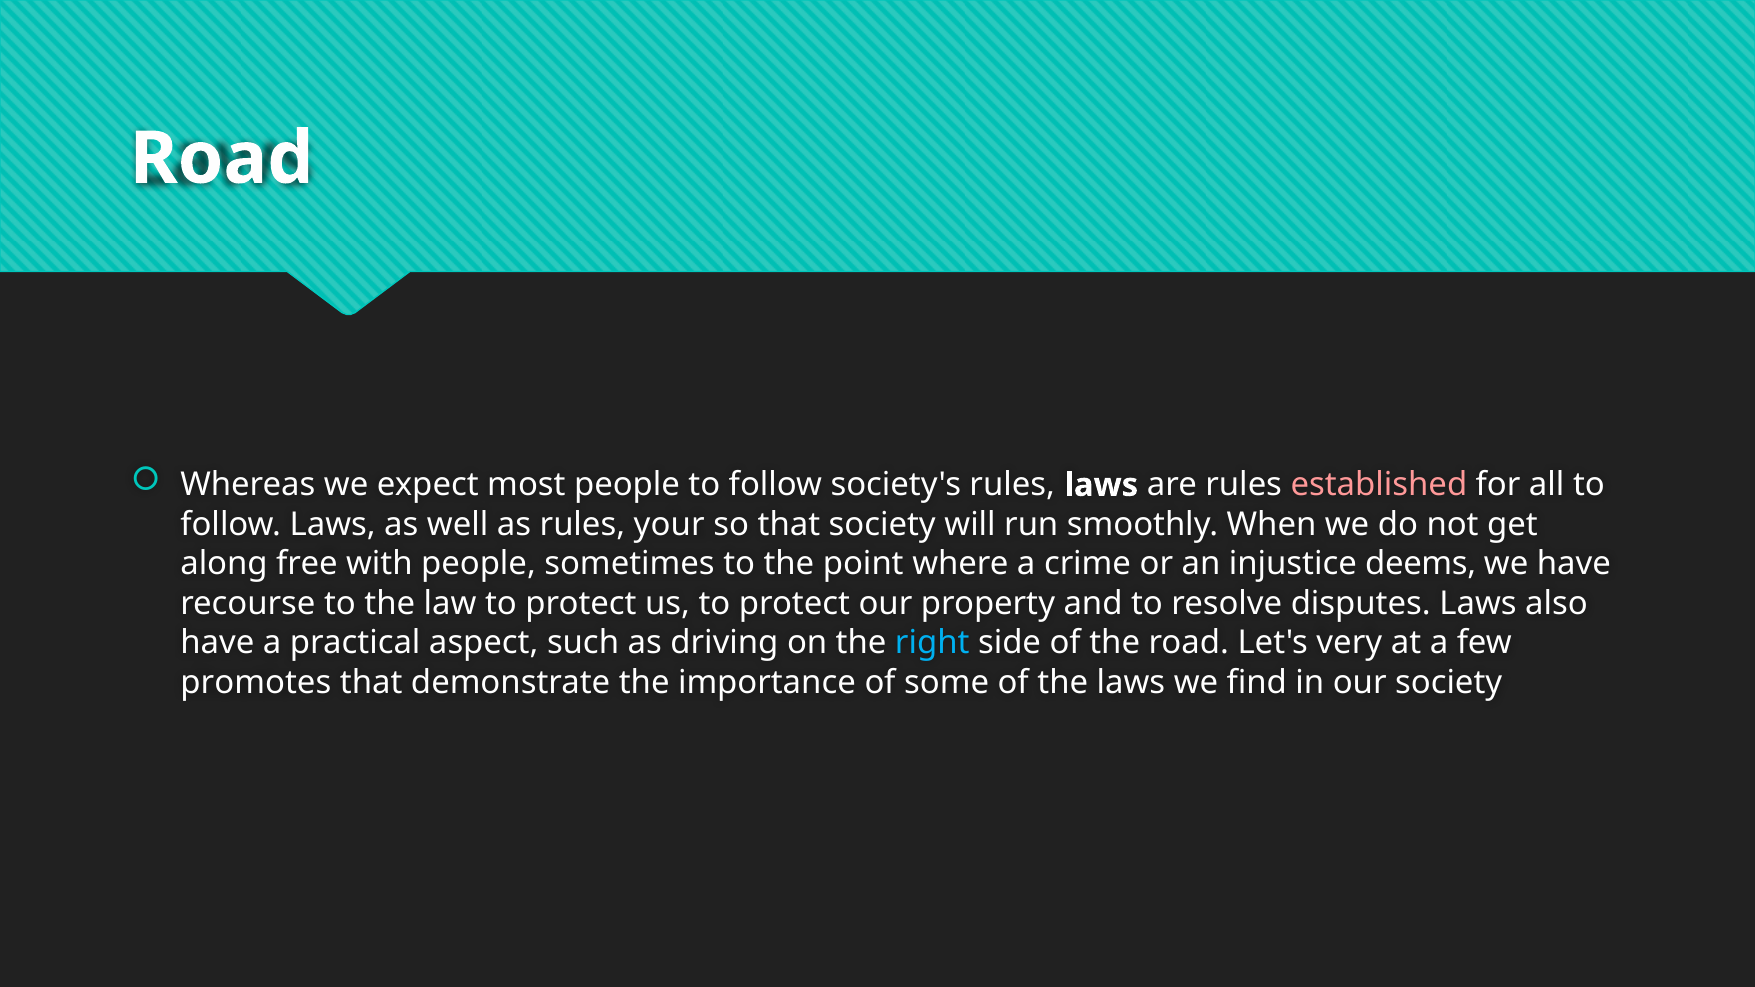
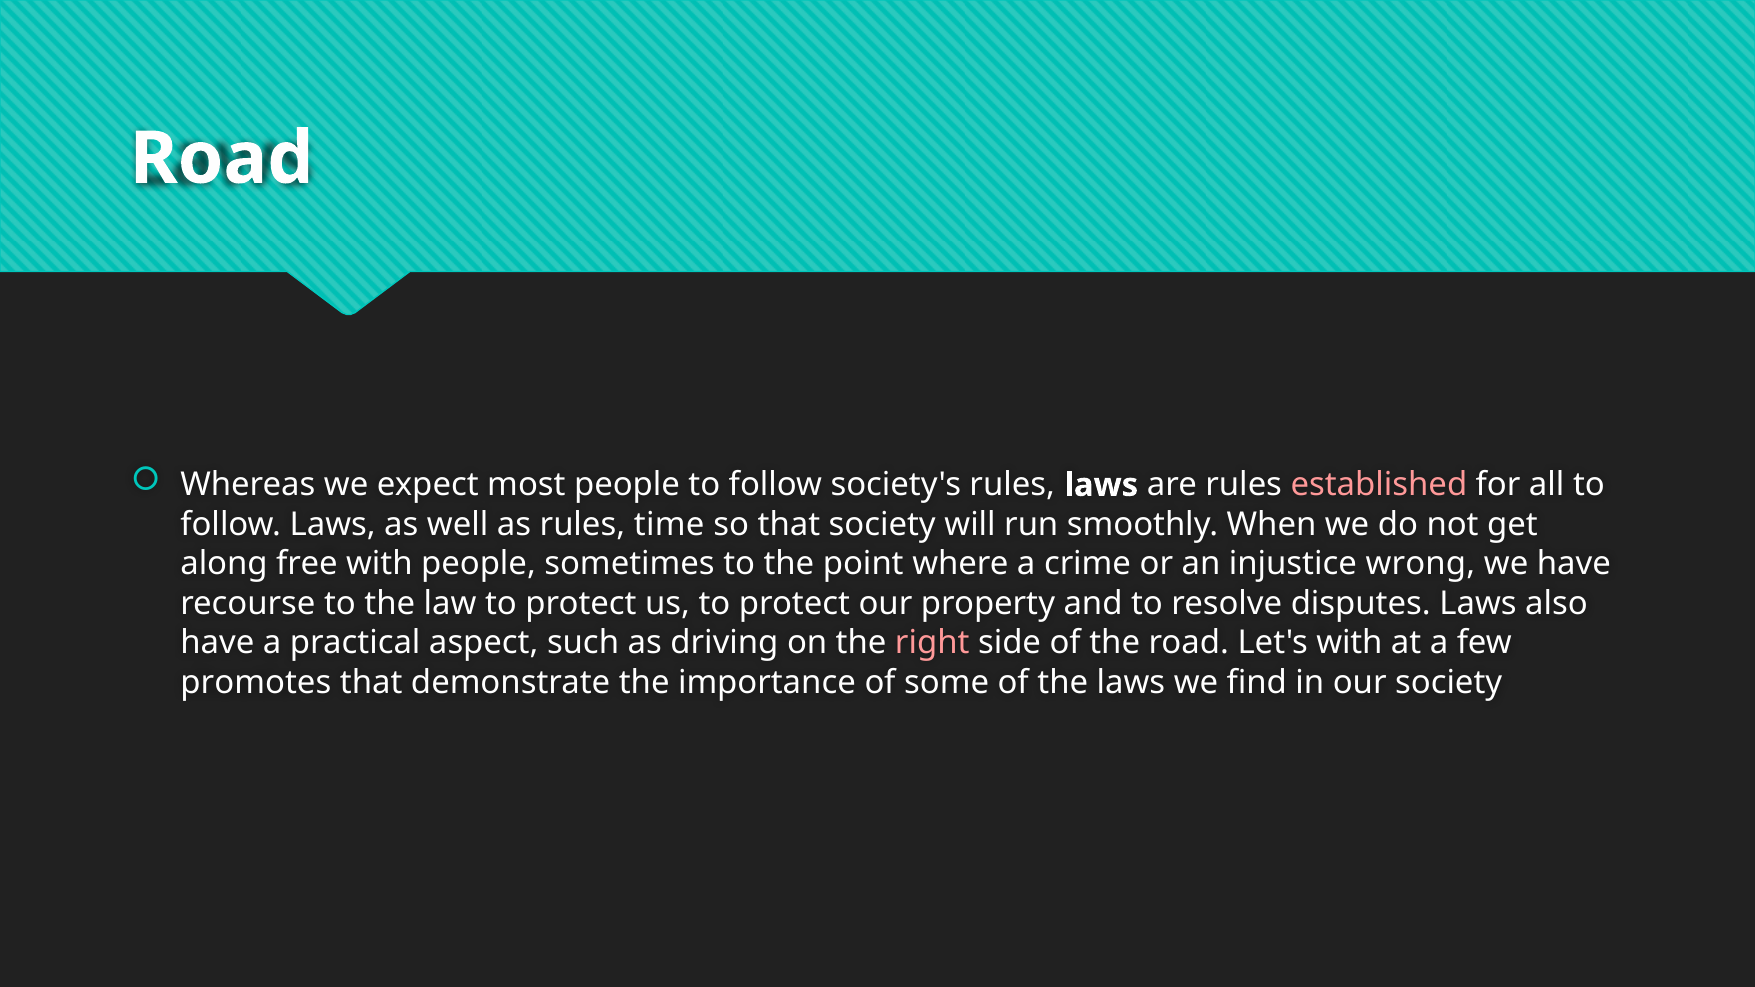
your: your -> time (669, 525)
deems: deems -> wrong (1420, 564)
right colour: light blue -> pink (932, 643)
Let's very: very -> with (1349, 643)
